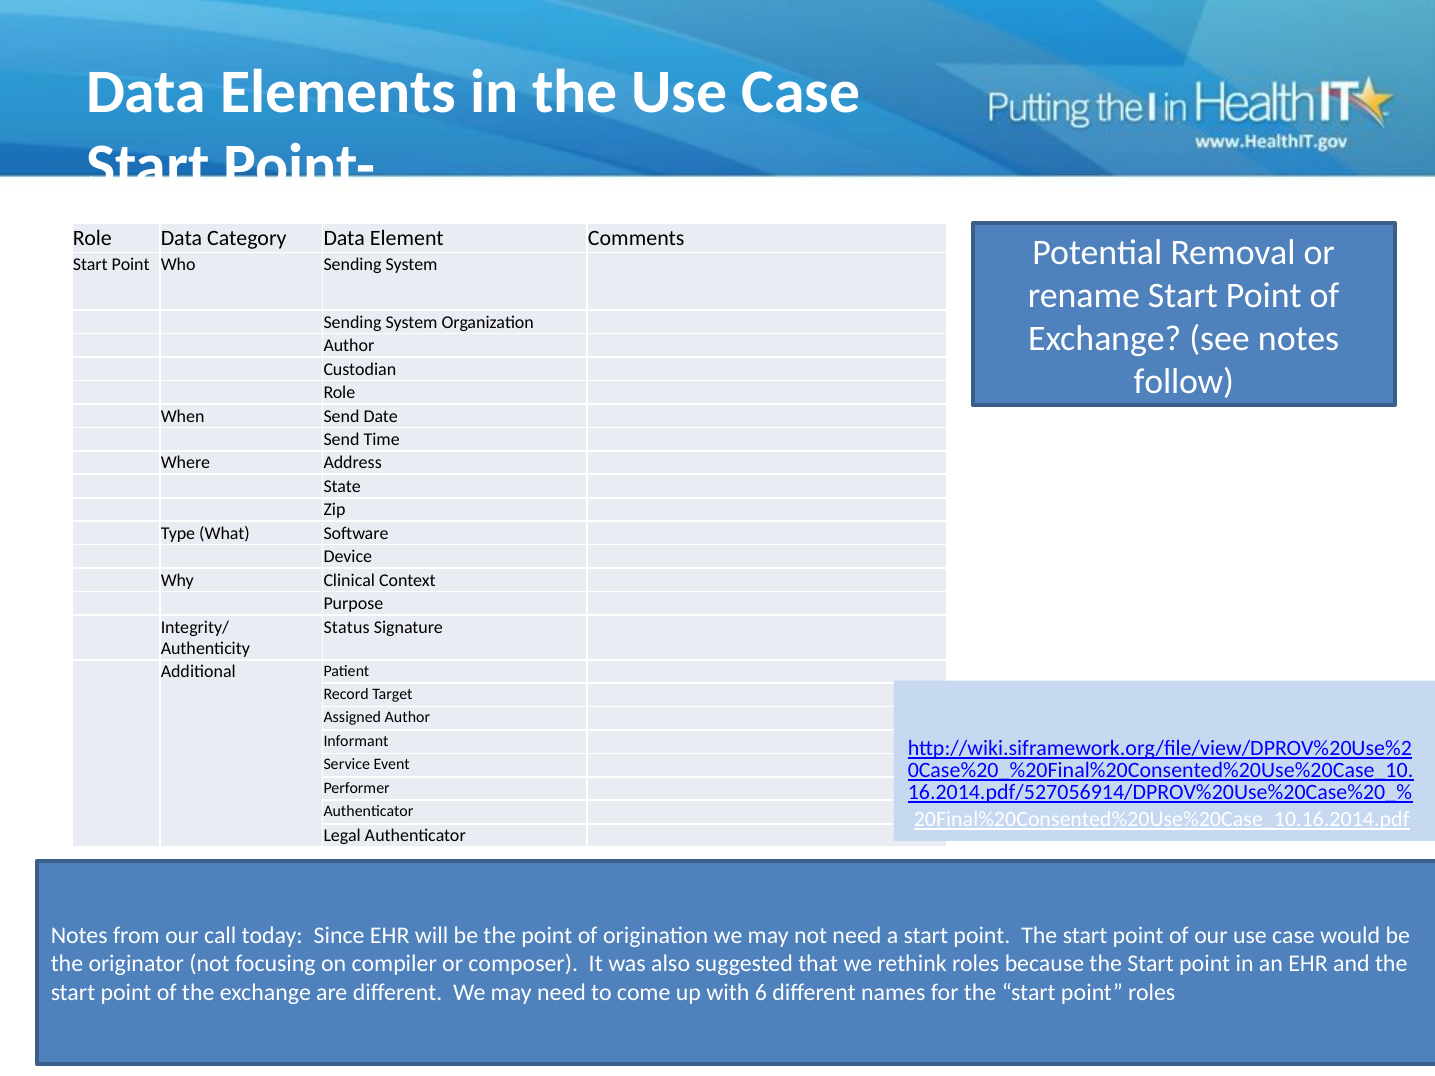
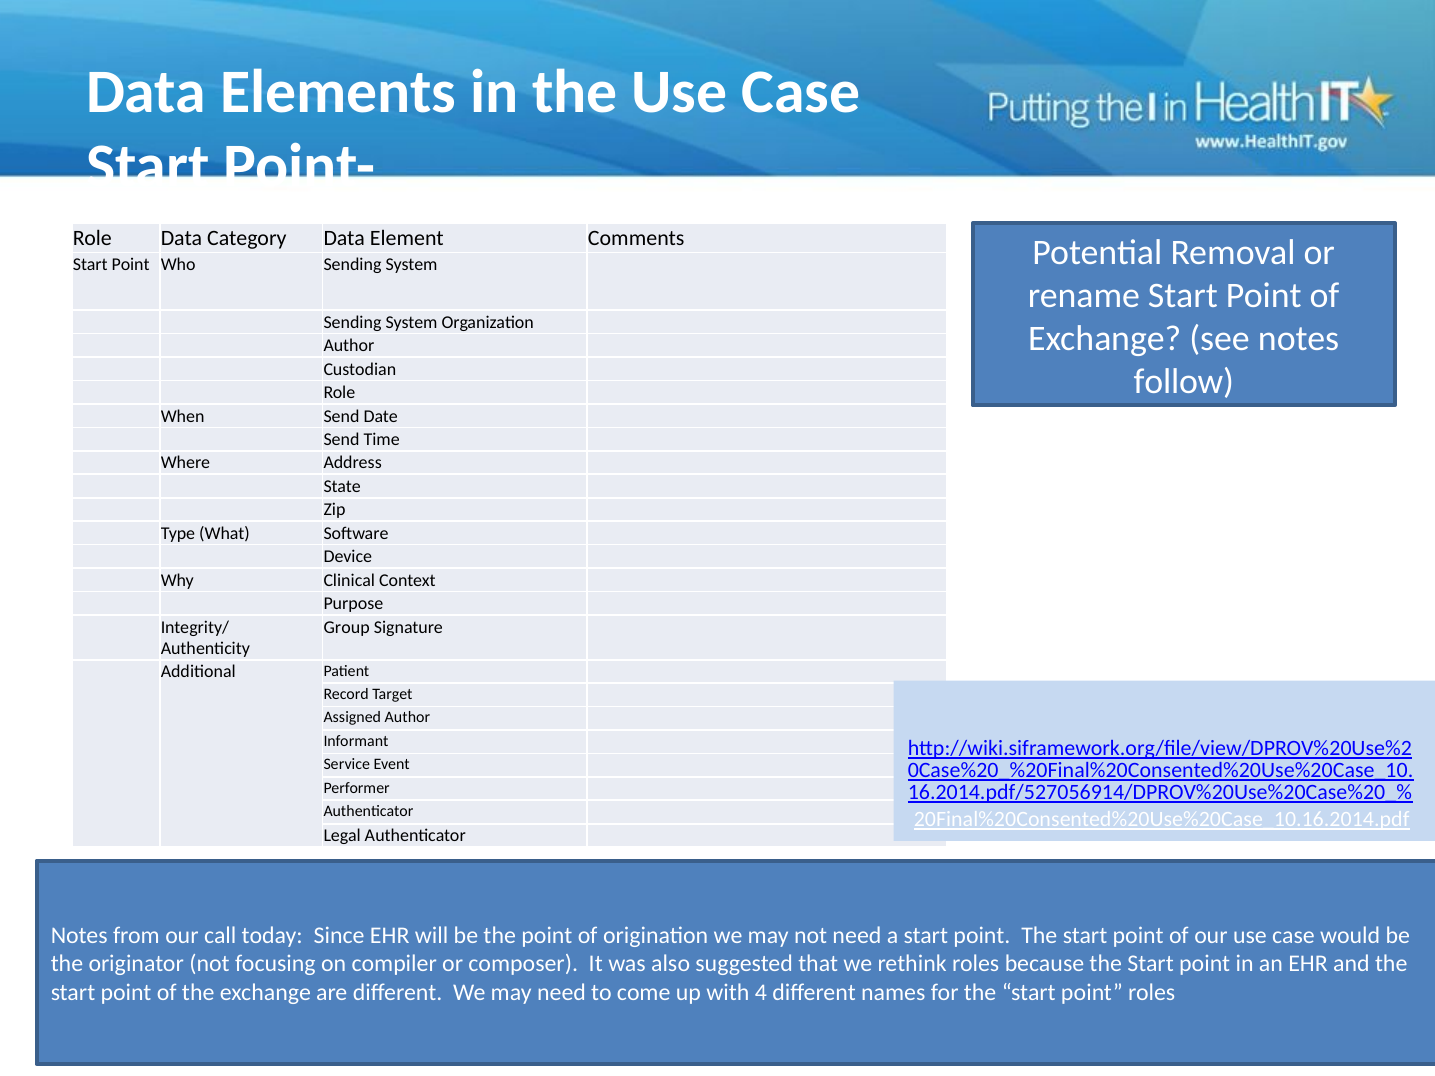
Status: Status -> Group (347, 627)
6: 6 -> 4 (761, 993)
